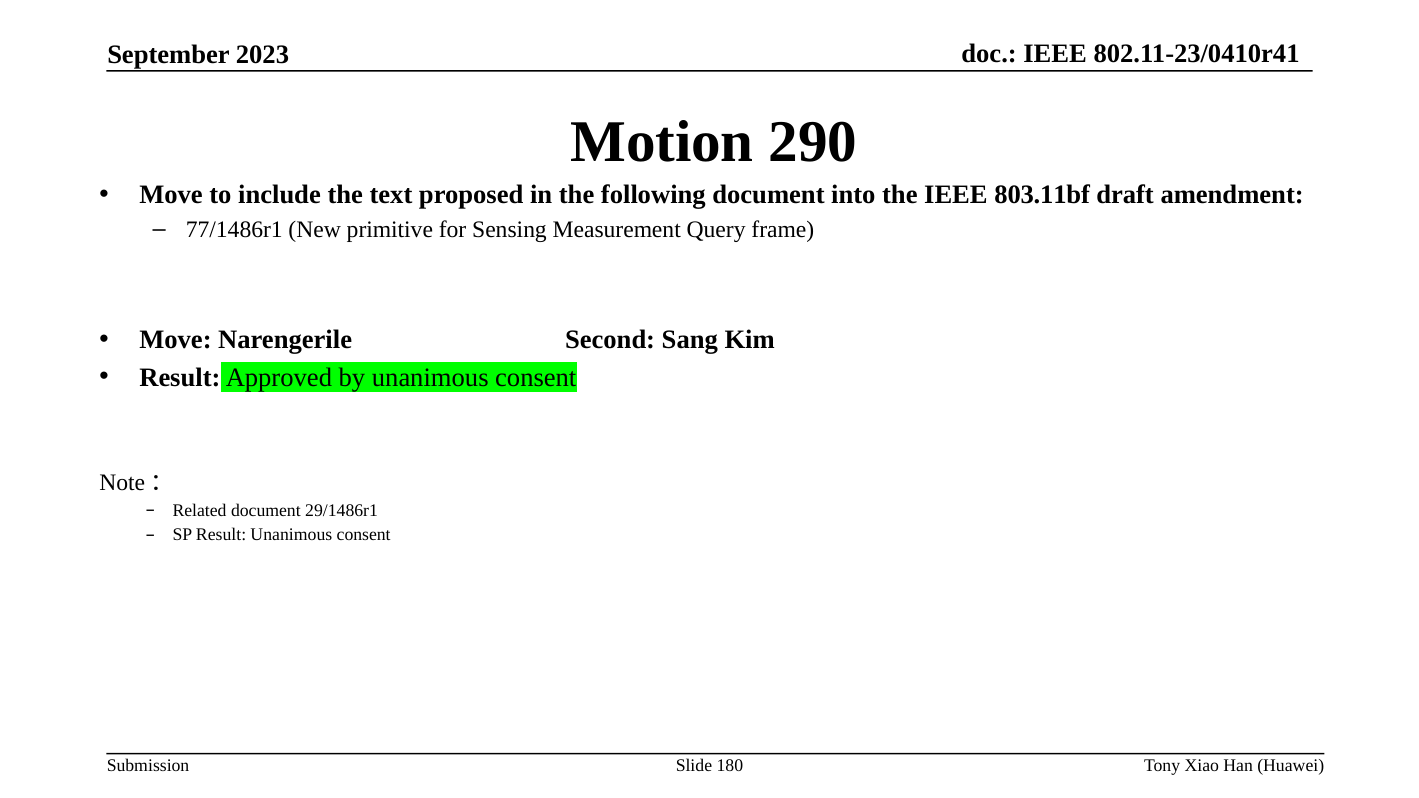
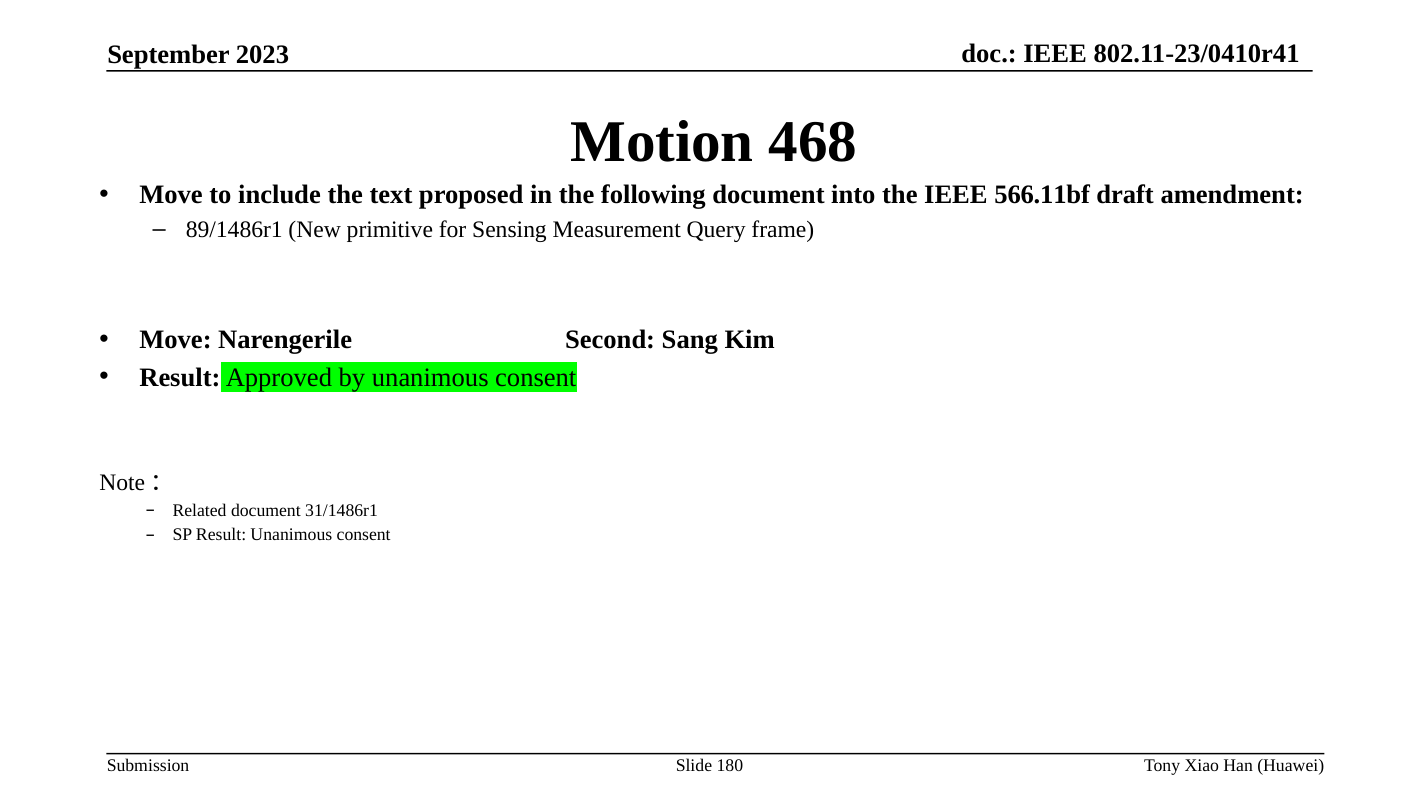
290: 290 -> 468 (813, 142)
803.11bf: 803.11bf -> 566.11bf (1042, 195)
77/1486r1: 77/1486r1 -> 89/1486r1 (234, 230)
29/1486r1: 29/1486r1 -> 31/1486r1 (342, 510)
